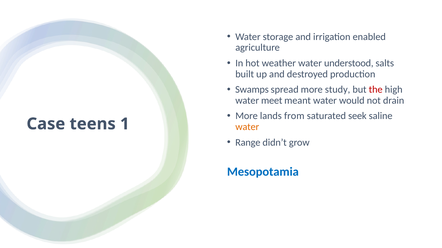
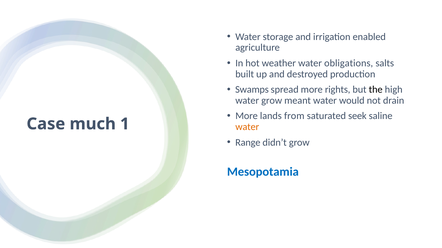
understood: understood -> obligations (349, 63)
study: study -> rights (338, 90)
the colour: red -> black (376, 90)
water meet: meet -> grow (272, 101)
teens: teens -> much (93, 124)
